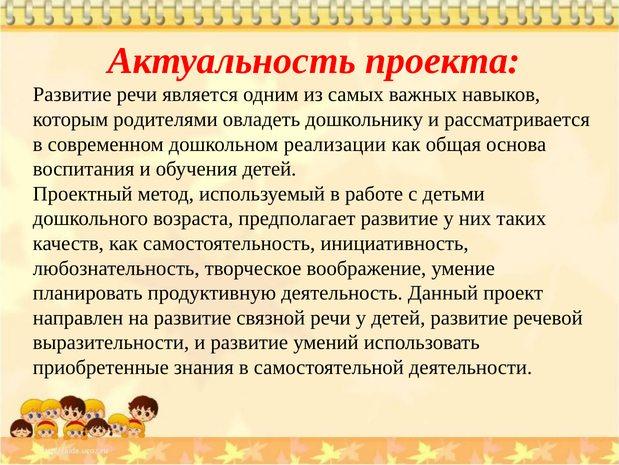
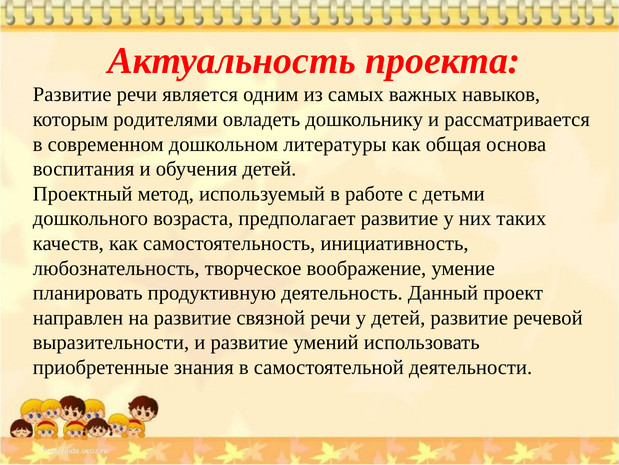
реализации: реализации -> литературы (335, 144)
